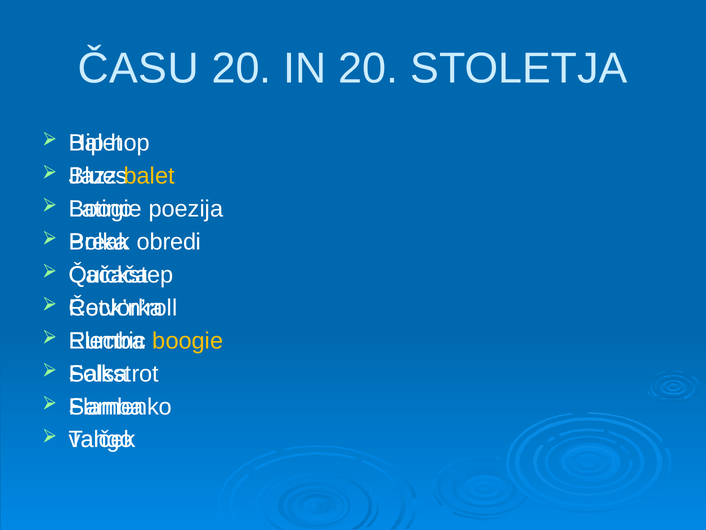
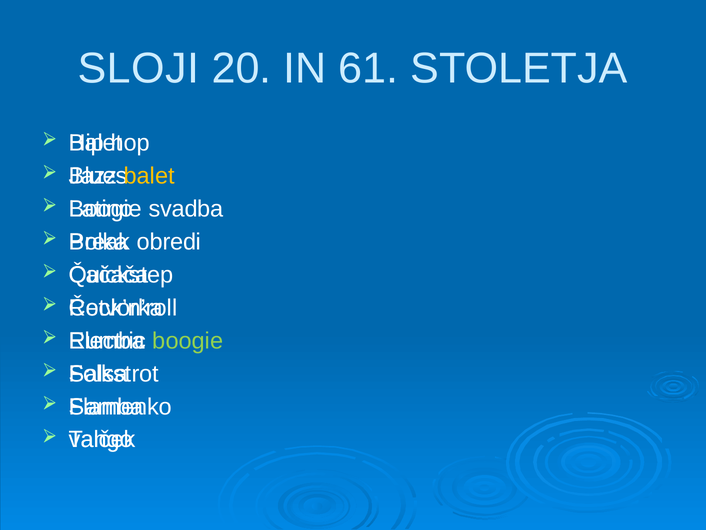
ČASU: ČASU -> SLOJI (138, 68)
IN 20: 20 -> 61 (368, 68)
poezija: poezija -> svadba (186, 209)
boogie colour: yellow -> light green (188, 340)
